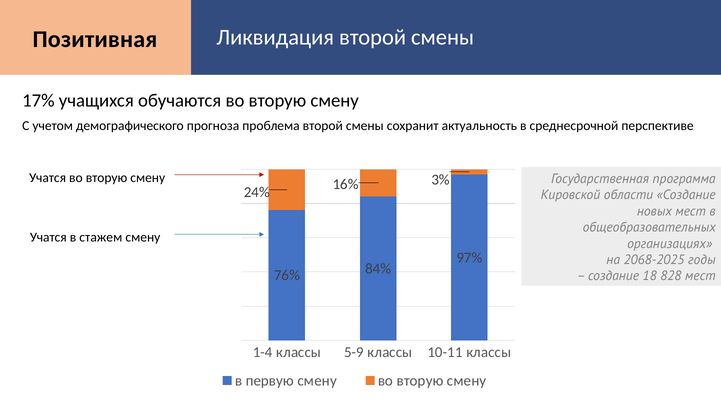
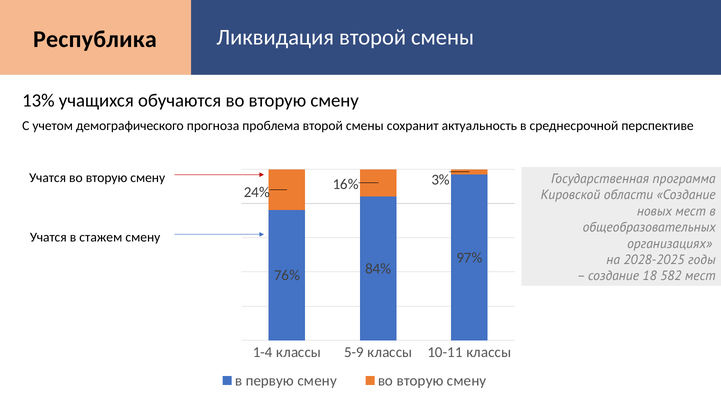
Позитивная: Позитивная -> Республика (95, 39)
17%: 17% -> 13% (38, 101)
2068-2025: 2068-2025 -> 2028-2025 (654, 260)
828: 828 -> 582 (671, 276)
